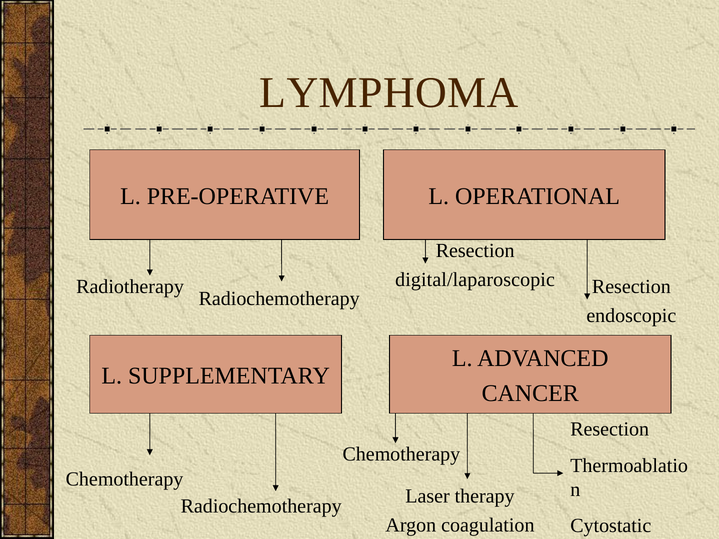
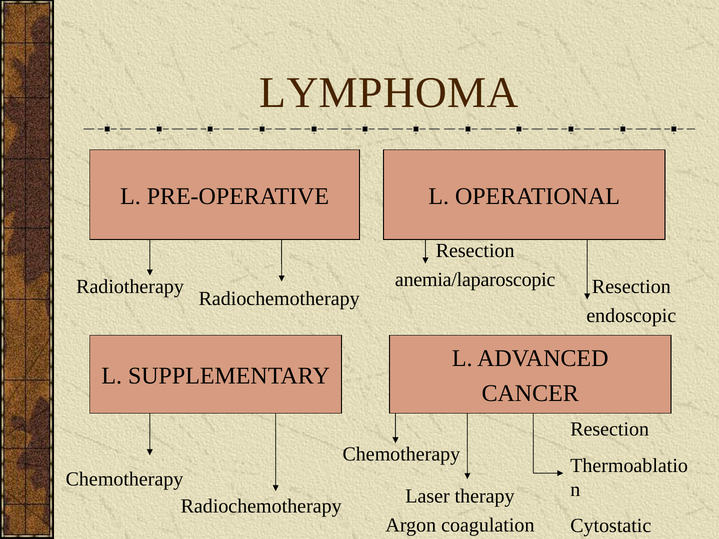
digital/laparoscopic: digital/laparoscopic -> anemia/laparoscopic (475, 280)
